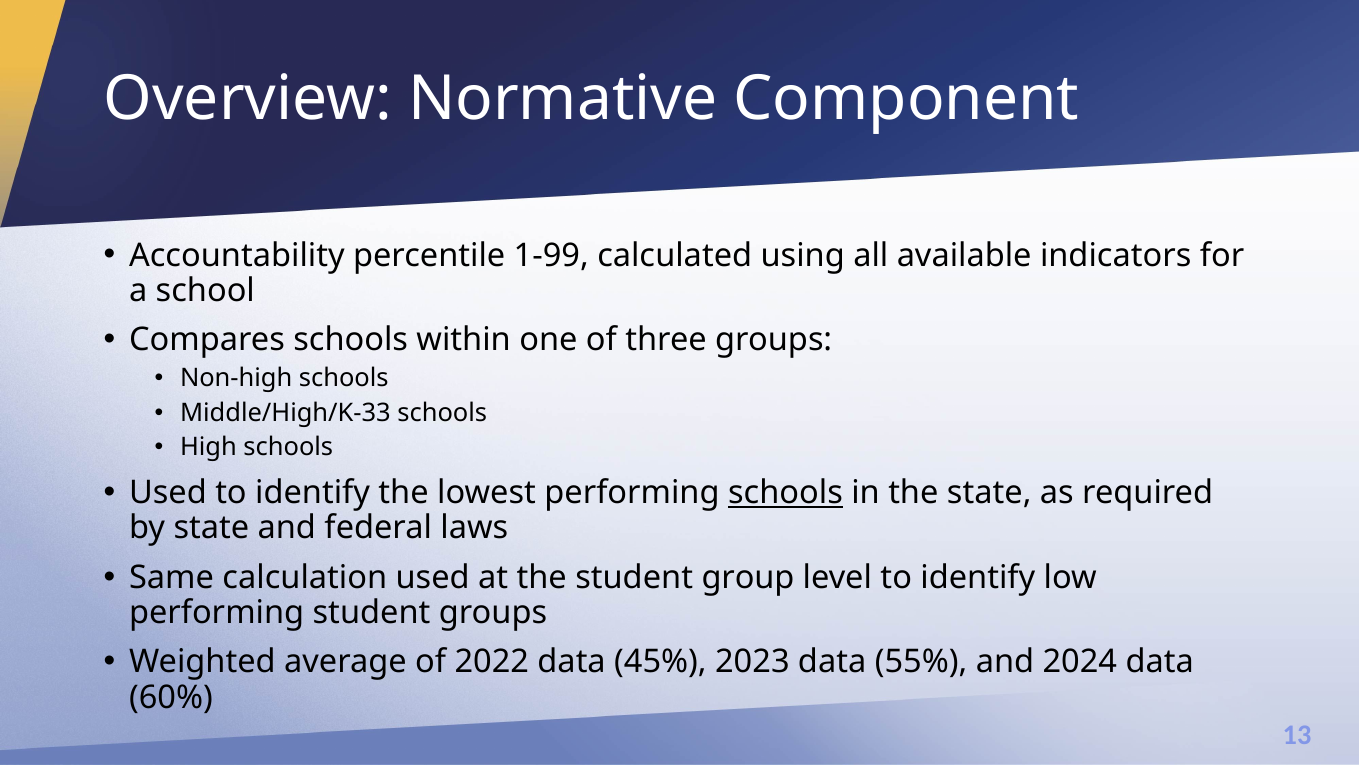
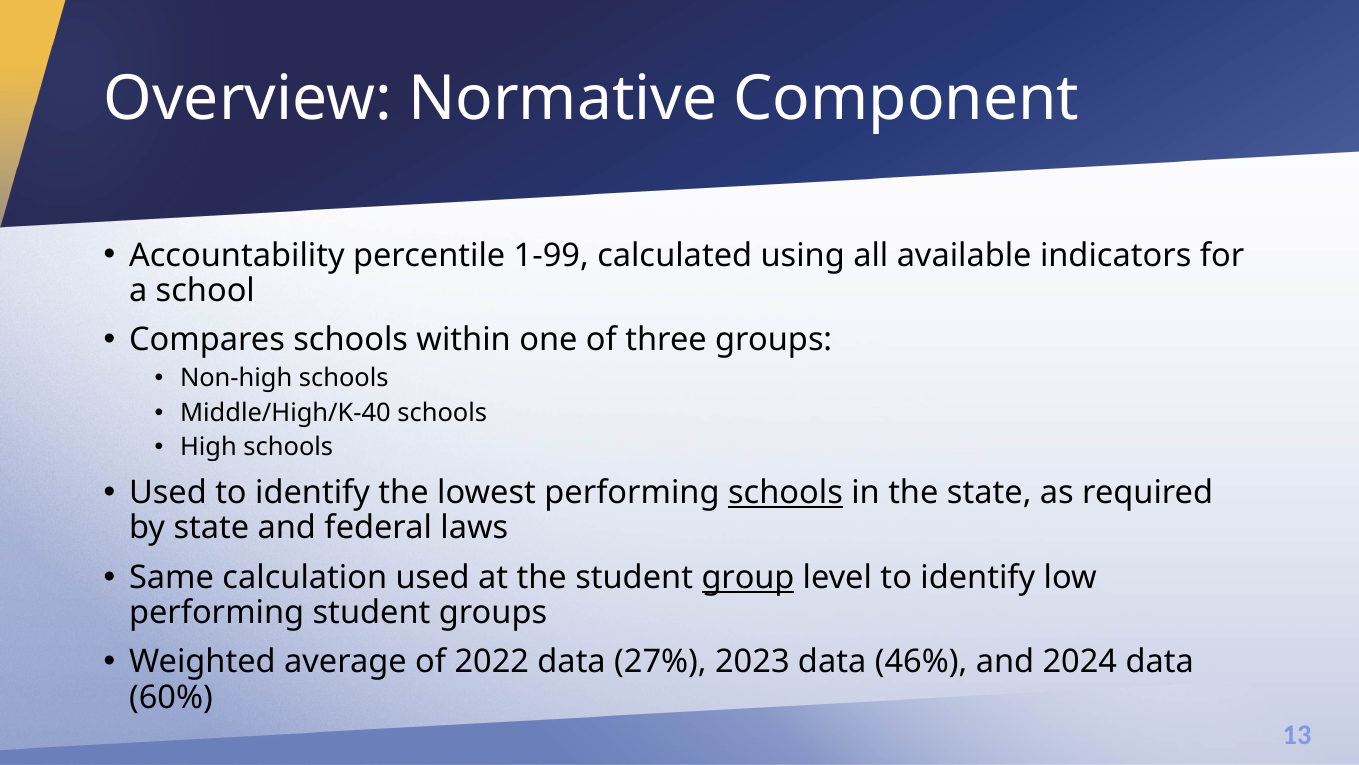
Middle/High/K-33: Middle/High/K-33 -> Middle/High/K-40 (285, 413)
group underline: none -> present (748, 577)
45%: 45% -> 27% (660, 662)
55%: 55% -> 46% (921, 662)
